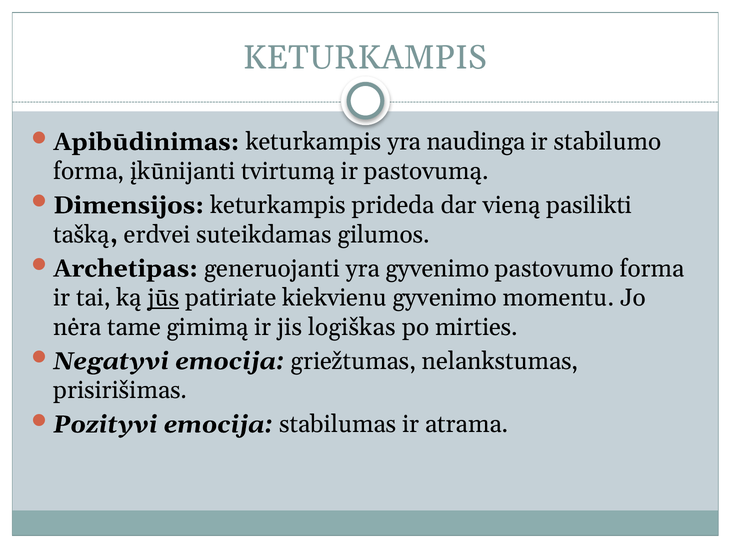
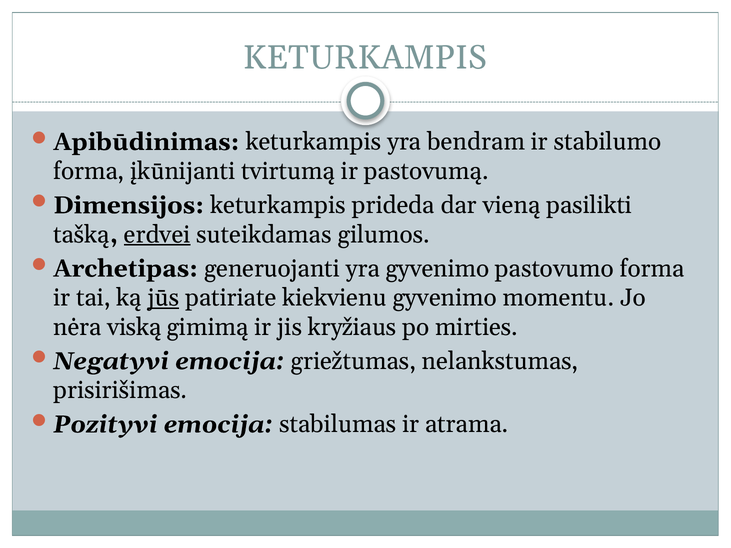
naudinga: naudinga -> bendram (476, 142)
erdvei underline: none -> present (157, 235)
tame: tame -> viską (134, 327)
logiškas: logiškas -> kryžiaus (352, 327)
